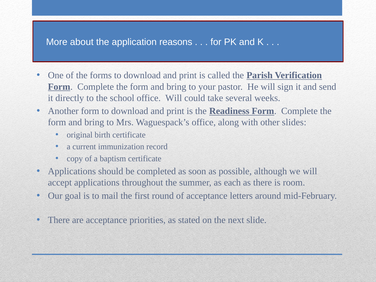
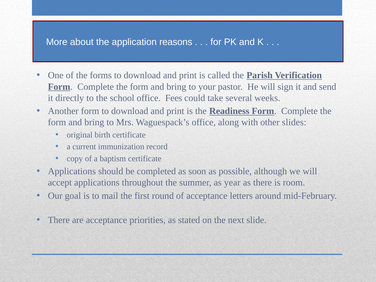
office Will: Will -> Fees (174, 98)
each: each -> year (232, 183)
